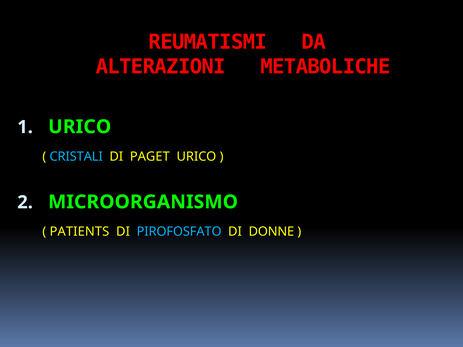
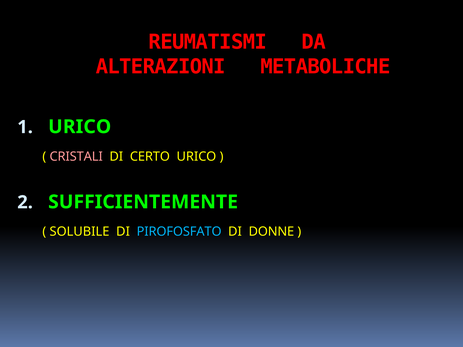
CRISTALI colour: light blue -> pink (76, 157)
PAGET: PAGET -> CERTO (150, 157)
MICROORGANISMO: MICROORGANISMO -> SUFFICIENTEMENTE (143, 202)
PATIENTS: PATIENTS -> SOLUBILE (80, 232)
